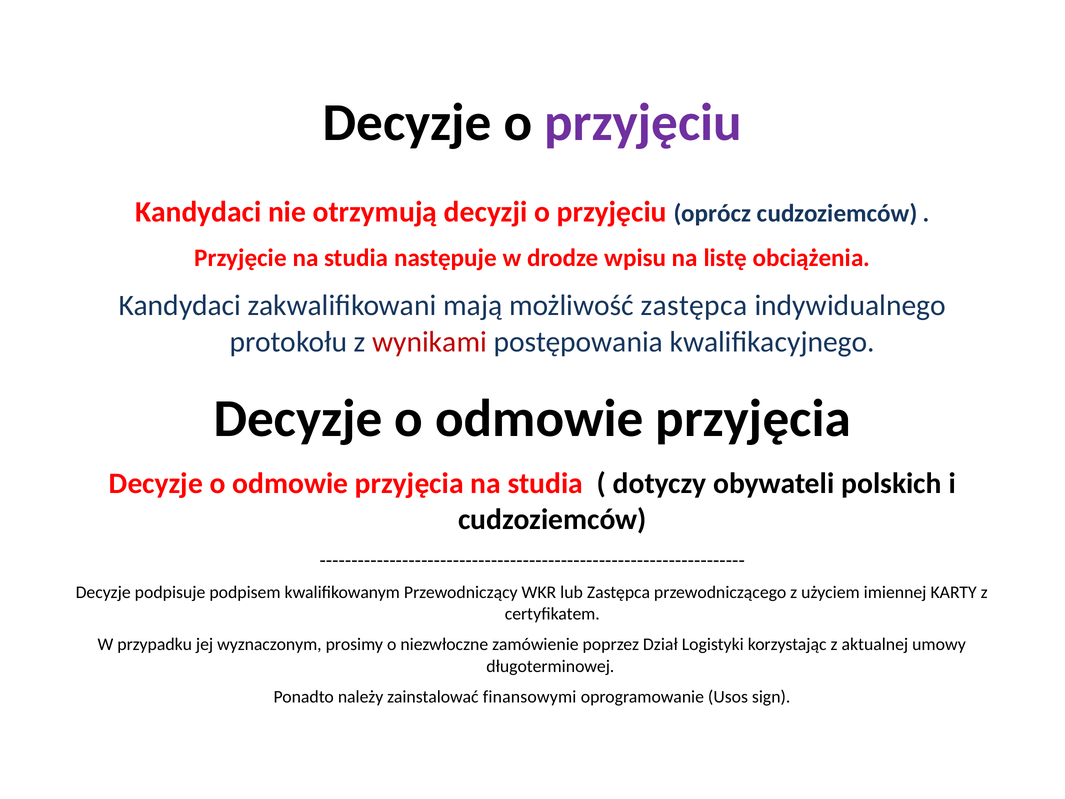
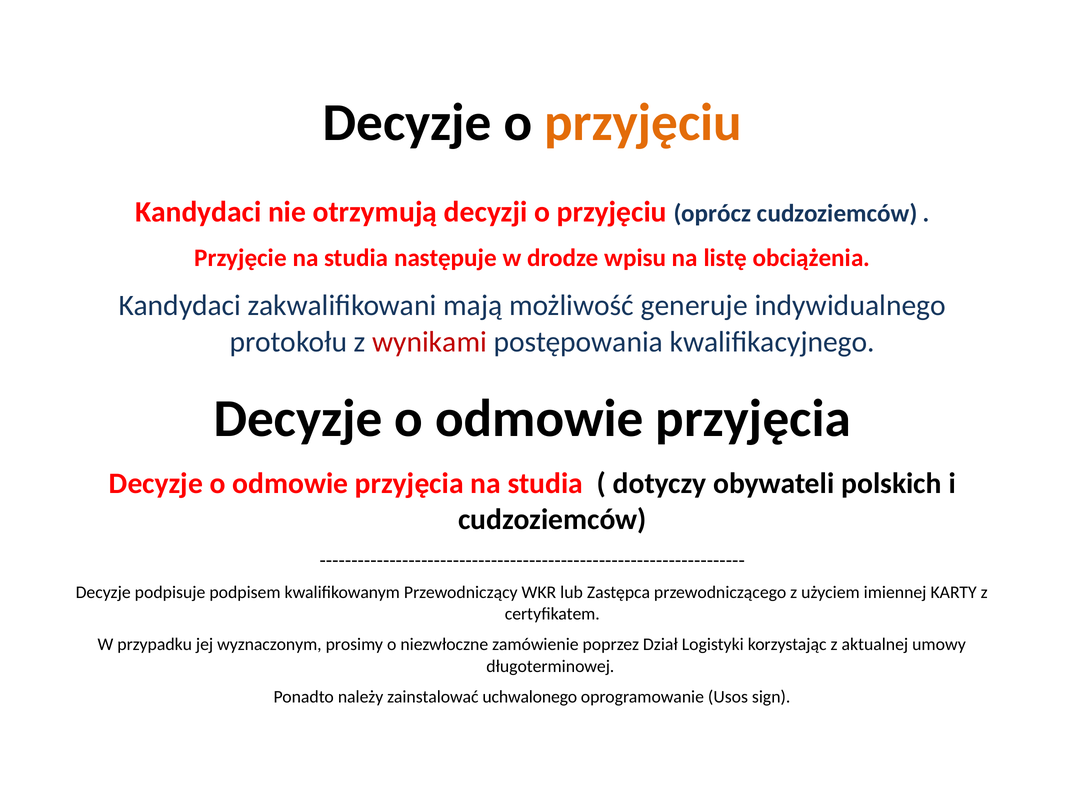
przyjęciu colour: purple -> orange (643, 123)
możliwość zastępca: zastępca -> generuje (694, 306)
finansowymi: finansowymi -> uchwalonego (530, 697)
